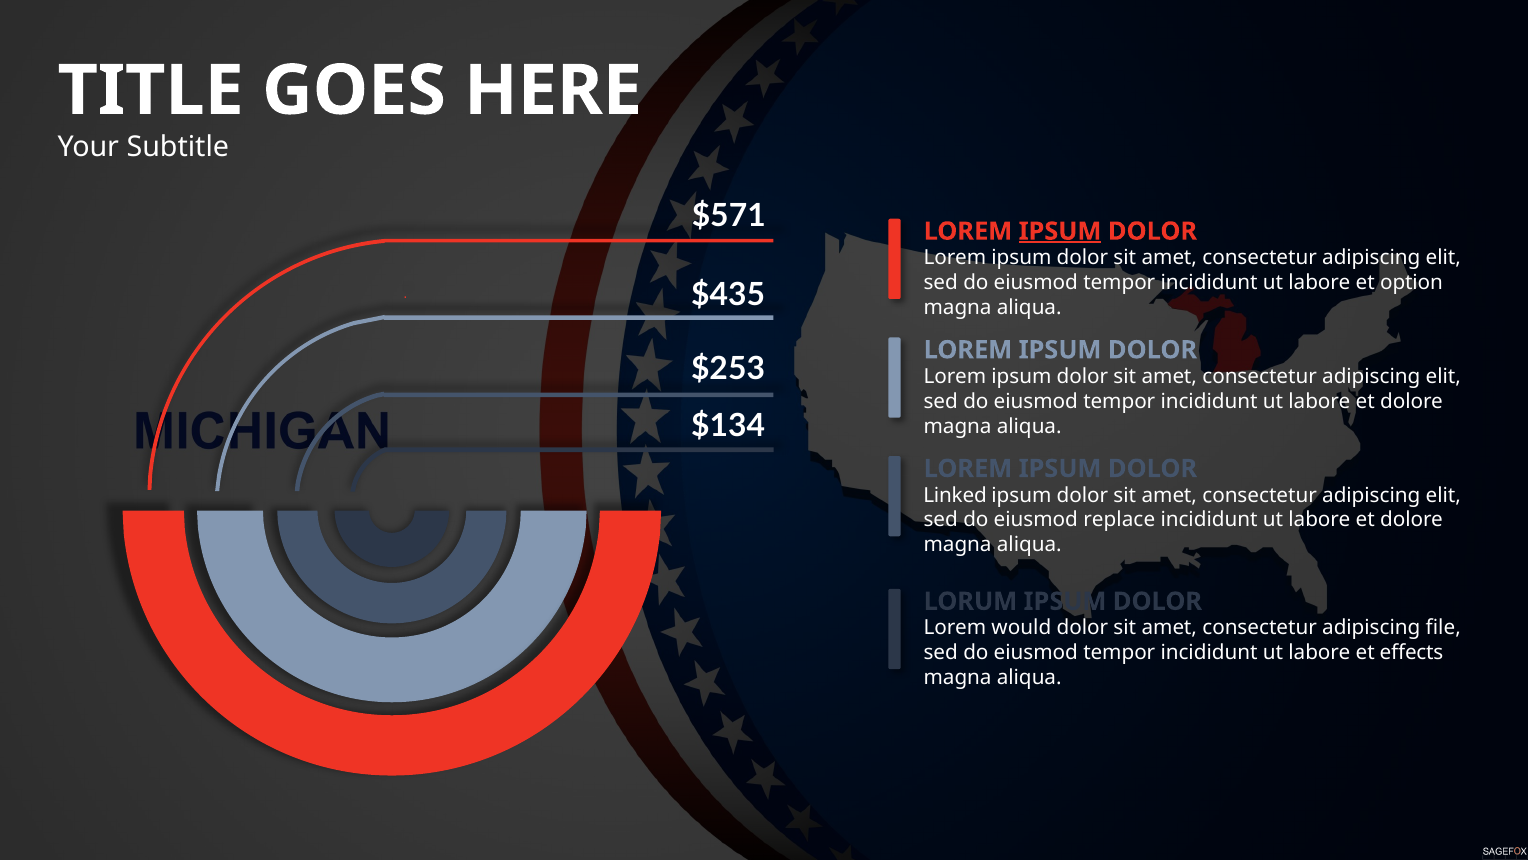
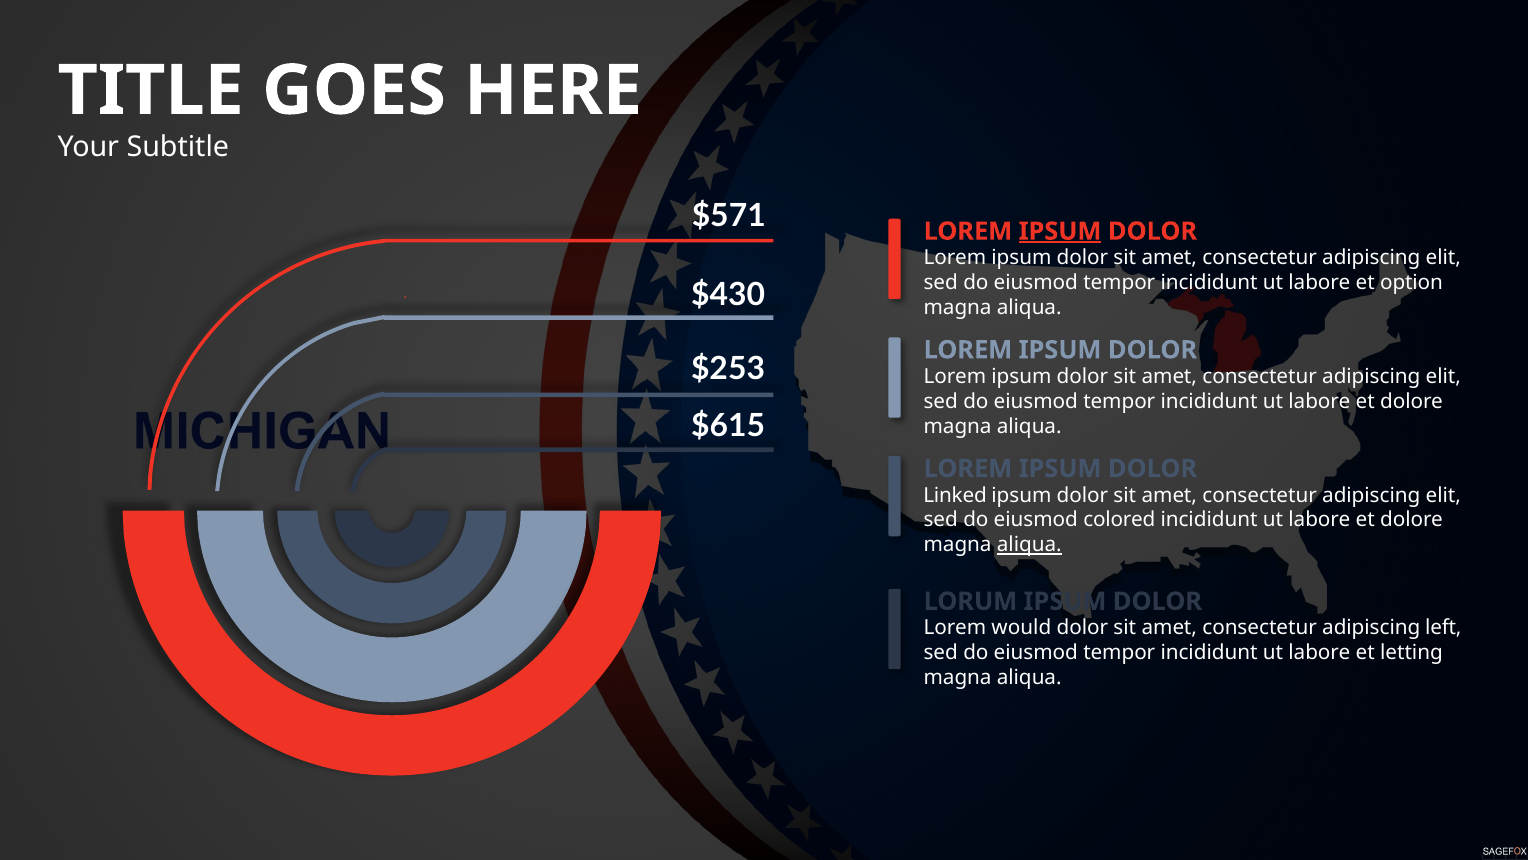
$435: $435 -> $430 (728, 295)
$134: $134 -> $615 (728, 426)
replace: replace -> colored (1119, 520)
aliqua underline: none -> present (1029, 545)
file: file -> left (1443, 628)
effects: effects -> letting (1411, 653)
